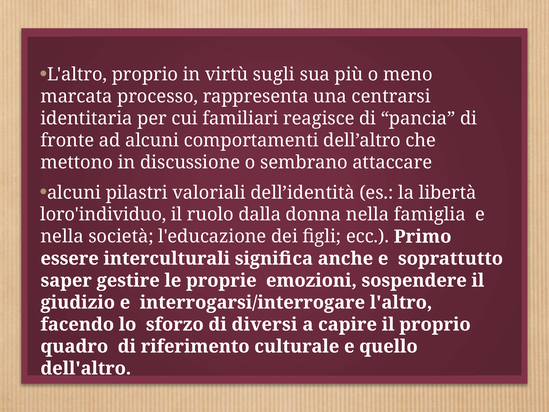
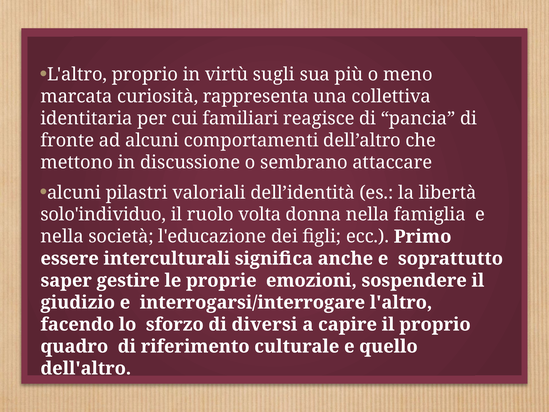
processo: processo -> curiosità (158, 96)
centrarsi: centrarsi -> collettiva (391, 96)
loro'individuo: loro'individuo -> solo'individuo (103, 214)
dalla: dalla -> volta (260, 214)
